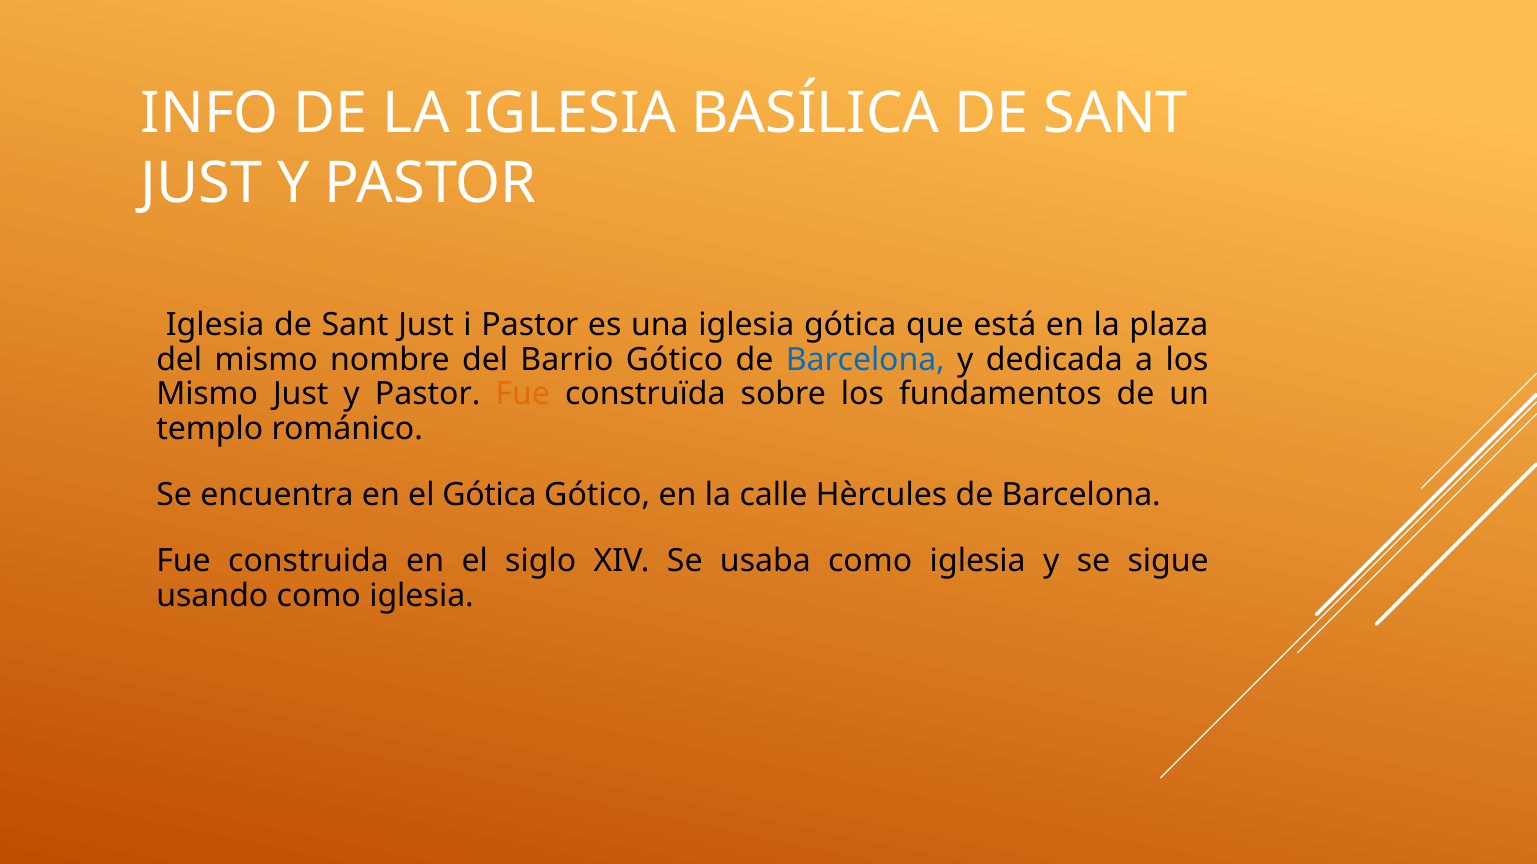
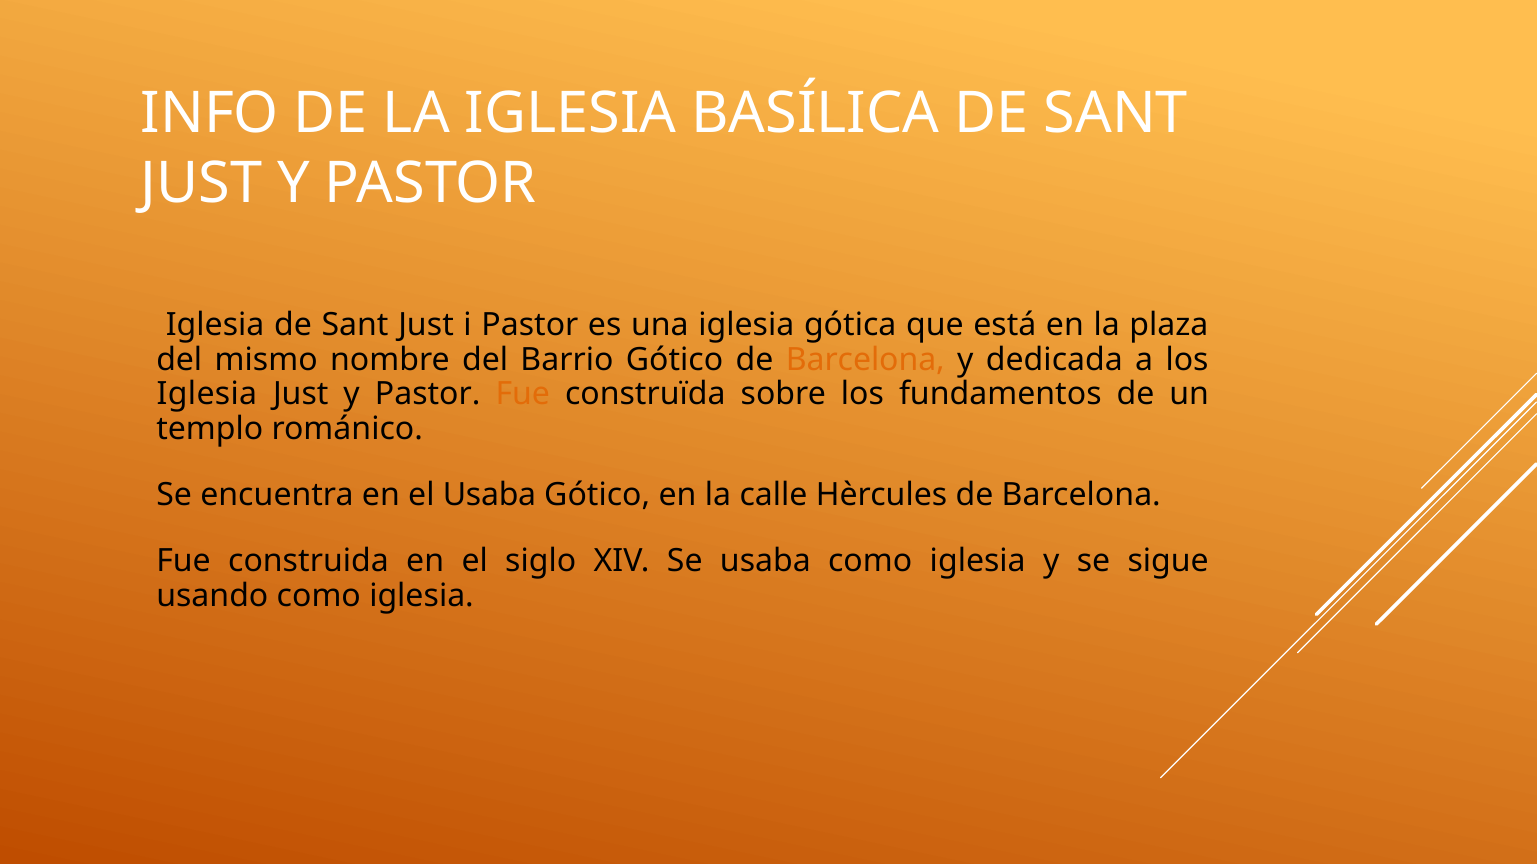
Barcelona colour: blue -> orange (865, 360)
Mismo: Mismo -> Iglesia (207, 395)
el Gótica: Gótica -> Usaba (490, 495)
